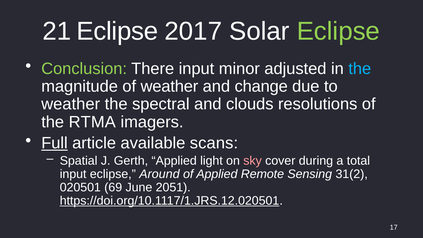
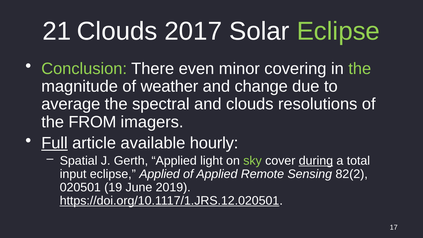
21 Eclipse: Eclipse -> Clouds (117, 31)
There input: input -> even (196, 69)
adjusted: adjusted -> covering (295, 69)
the colour: light blue -> light green (360, 69)
weather: weather -> average (71, 104)
RTMA: RTMA -> FROM (92, 122)
scans: scans -> hourly (214, 143)
sky colour: pink -> light green (253, 161)
during underline: none -> present (316, 161)
eclipse Around: Around -> Applied (160, 174)
31(2: 31(2 -> 82(2 (352, 174)
69: 69 -> 19 (113, 187)
2051: 2051 -> 2019 (173, 187)
